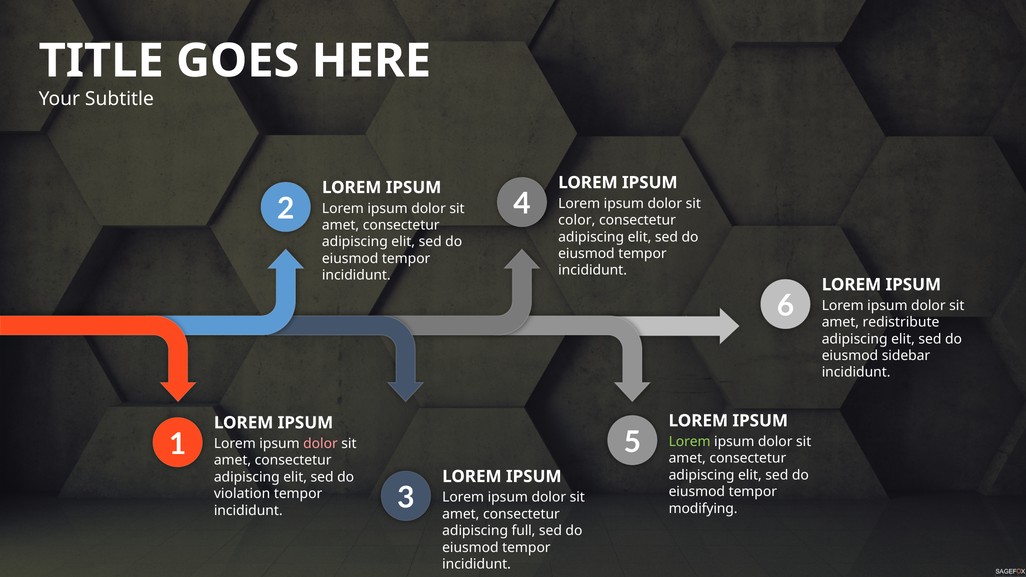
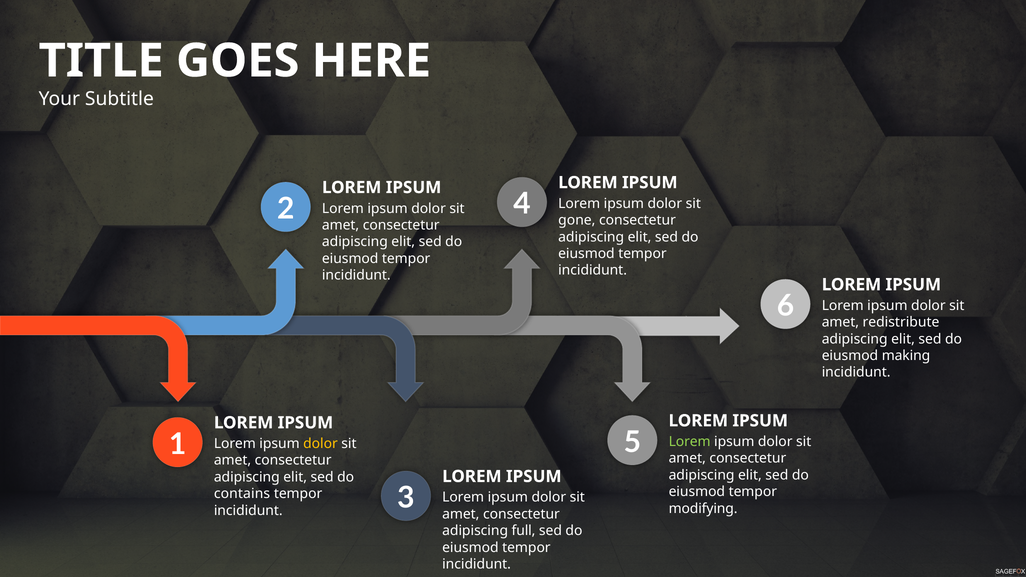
color: color -> gone (577, 220)
sidebar: sidebar -> making (906, 356)
dolor colour: pink -> yellow (320, 444)
violation: violation -> contains (242, 494)
